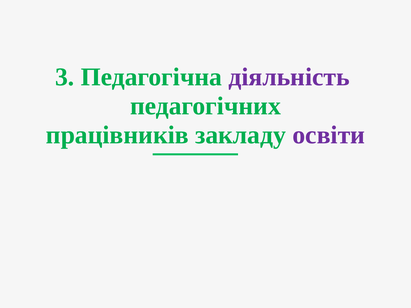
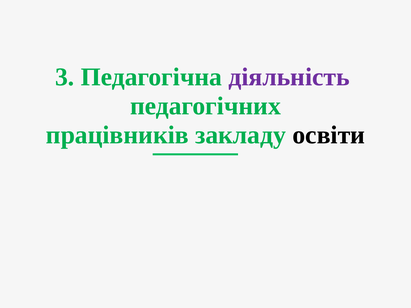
освіти colour: purple -> black (329, 135)
